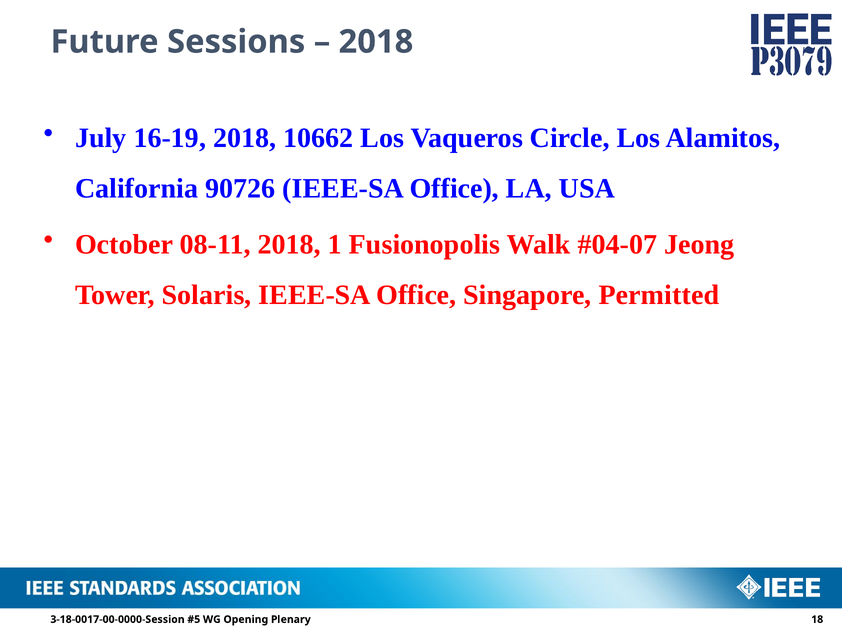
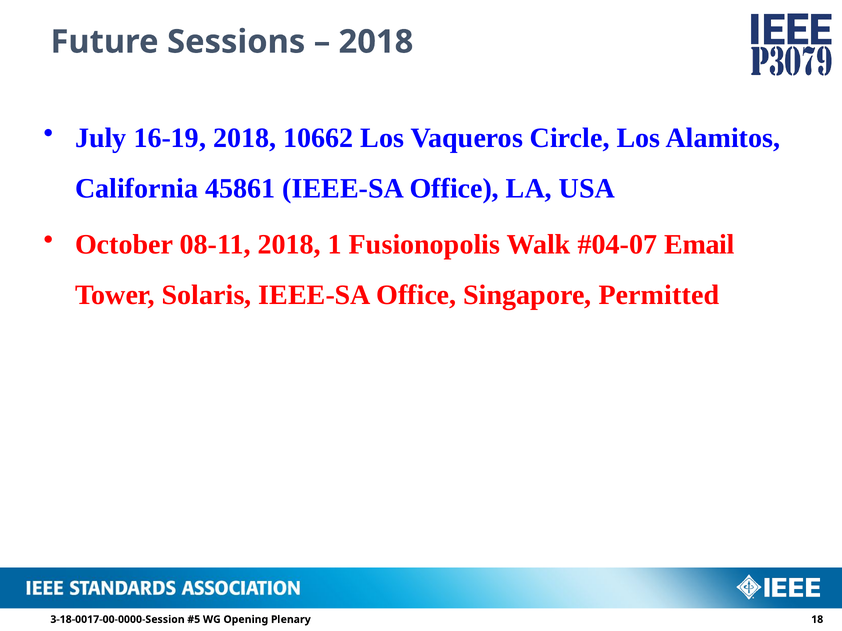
90726: 90726 -> 45861 (240, 189)
Jeong: Jeong -> Email (699, 245)
